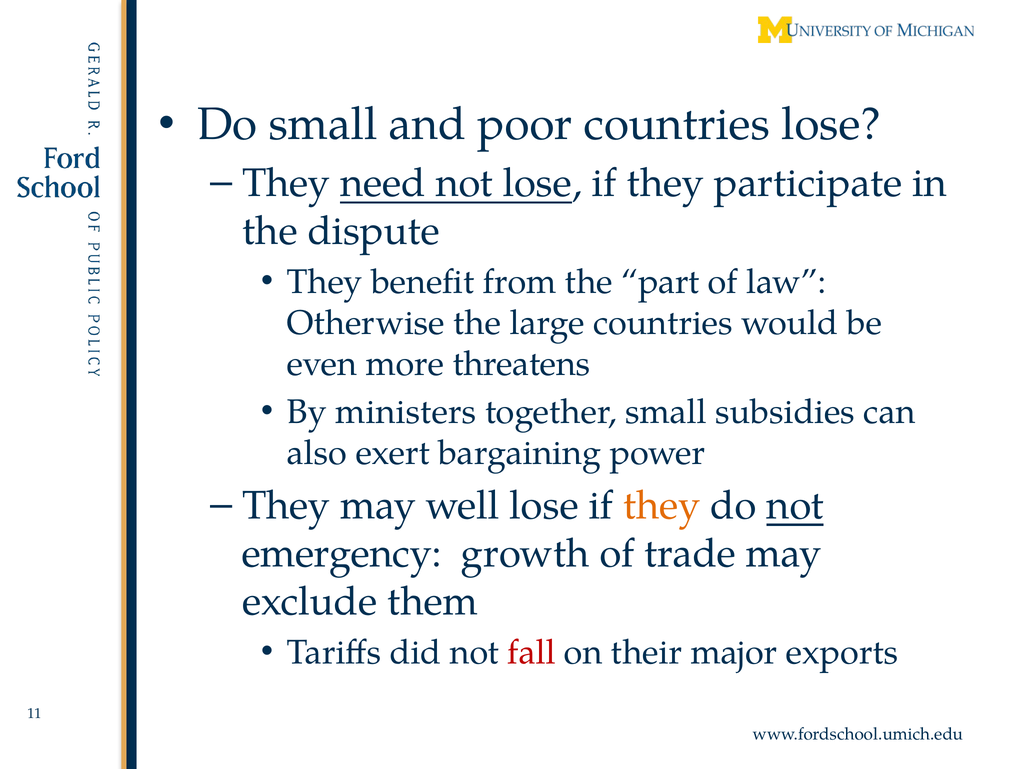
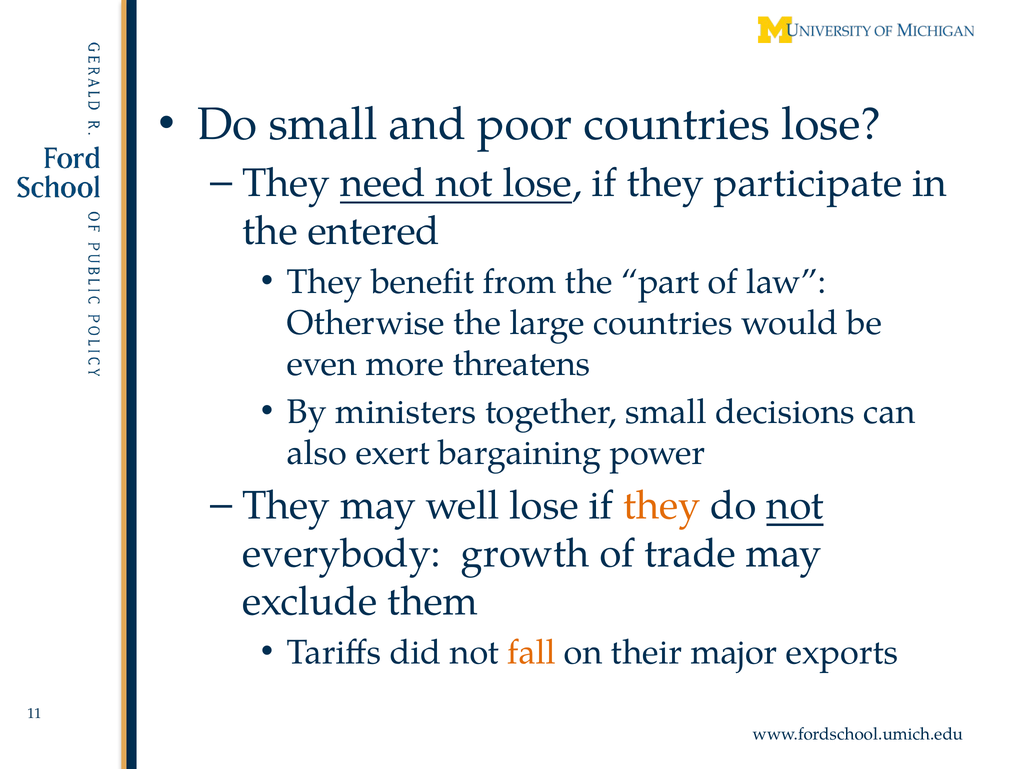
dispute: dispute -> entered (374, 231)
subsidies: subsidies -> decisions (785, 412)
emergency: emergency -> everybody (341, 553)
fall colour: red -> orange (531, 652)
